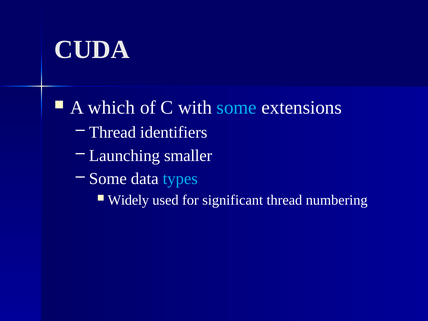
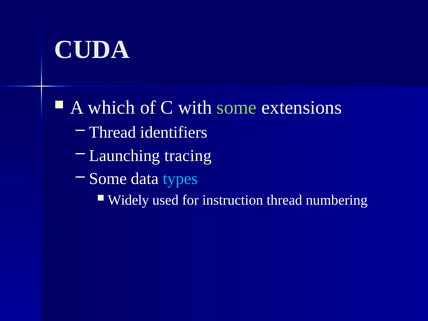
some colour: light blue -> light green (237, 108)
smaller: smaller -> tracing (188, 156)
significant: significant -> instruction (233, 200)
